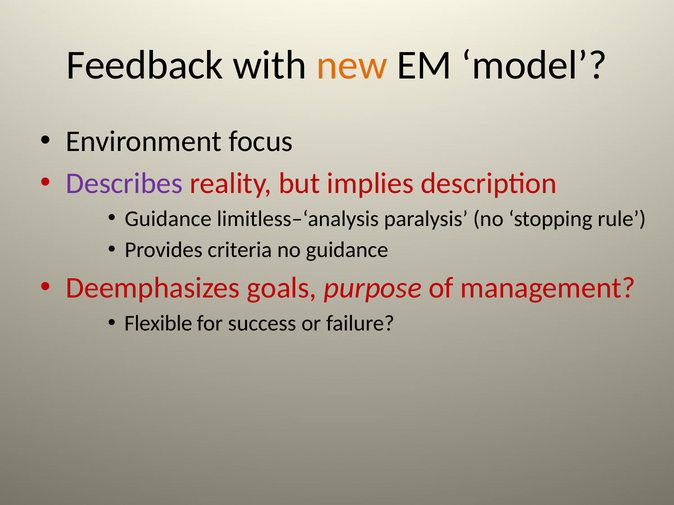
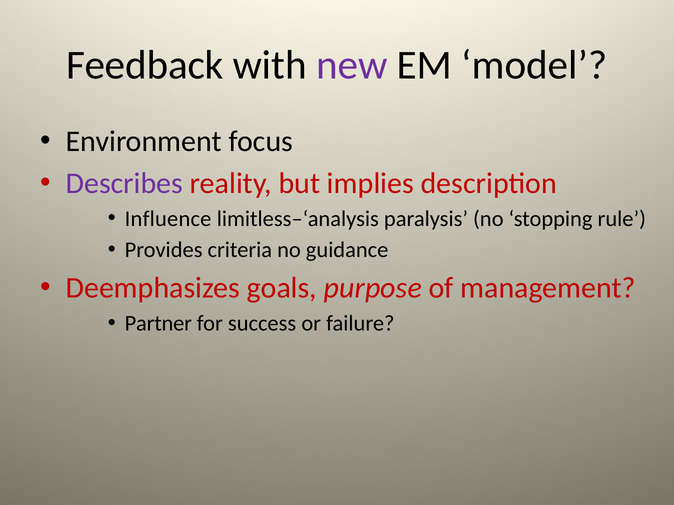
new colour: orange -> purple (352, 65)
Guidance: Guidance -> Influence (168, 219)
Flexible: Flexible -> Partner (158, 324)
